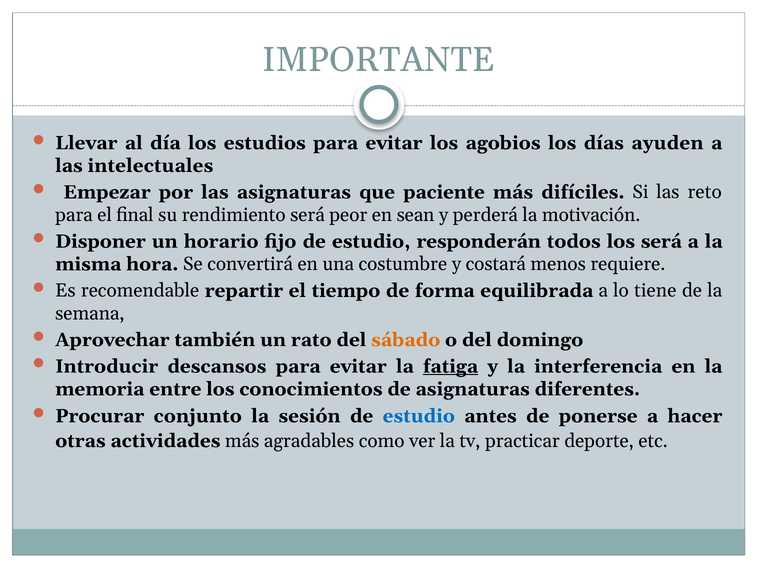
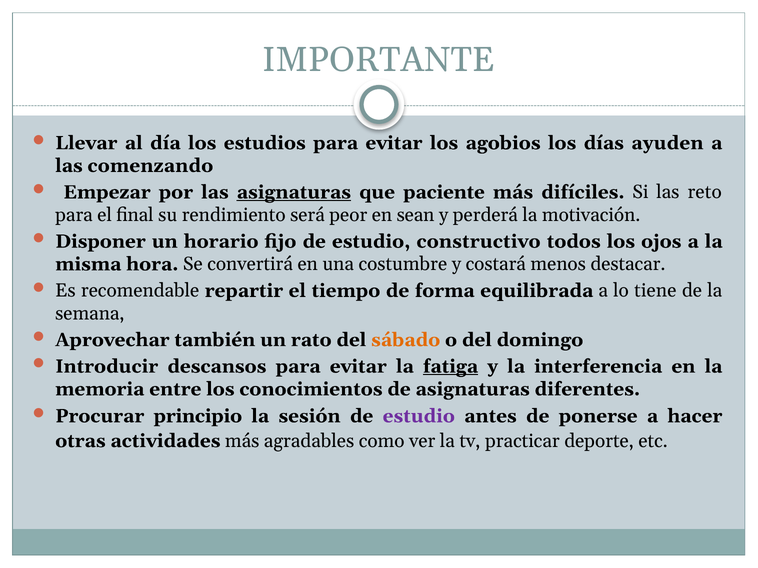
intelectuales: intelectuales -> comenzando (150, 166)
asignaturas underline: none -> present (294, 192)
responderán: responderán -> constructivo (479, 242)
los será: será -> ojos (661, 242)
requiere: requiere -> destacar (628, 264)
conjunto: conjunto -> principio (198, 416)
estudio colour: blue -> purple (419, 416)
